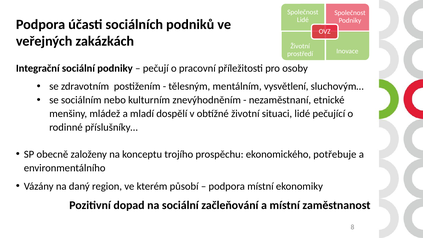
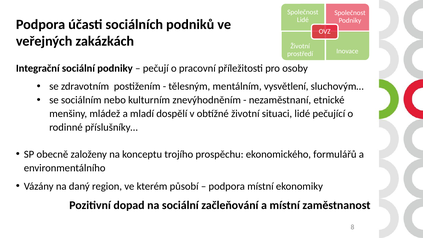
potřebuje: potřebuje -> formulářů (335, 154)
